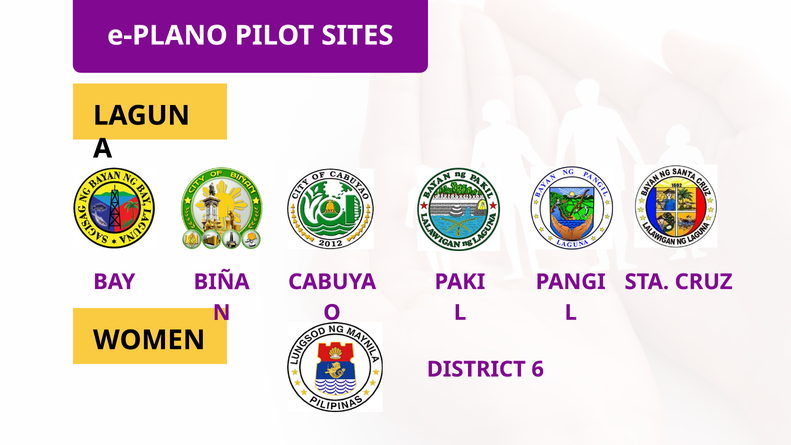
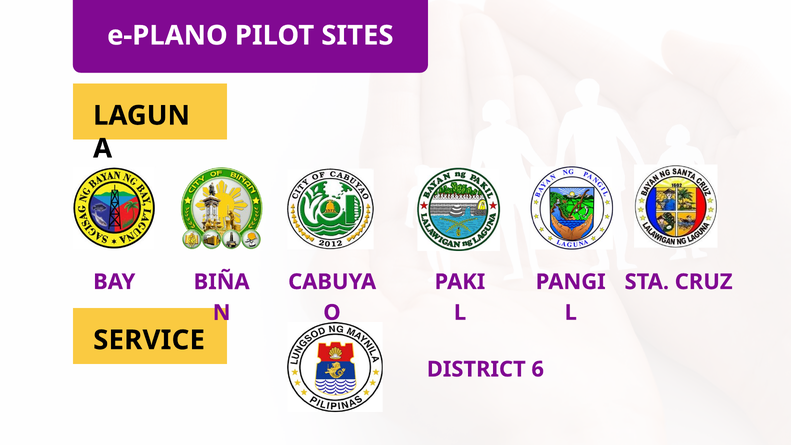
WOMEN: WOMEN -> SERVICE (149, 340)
